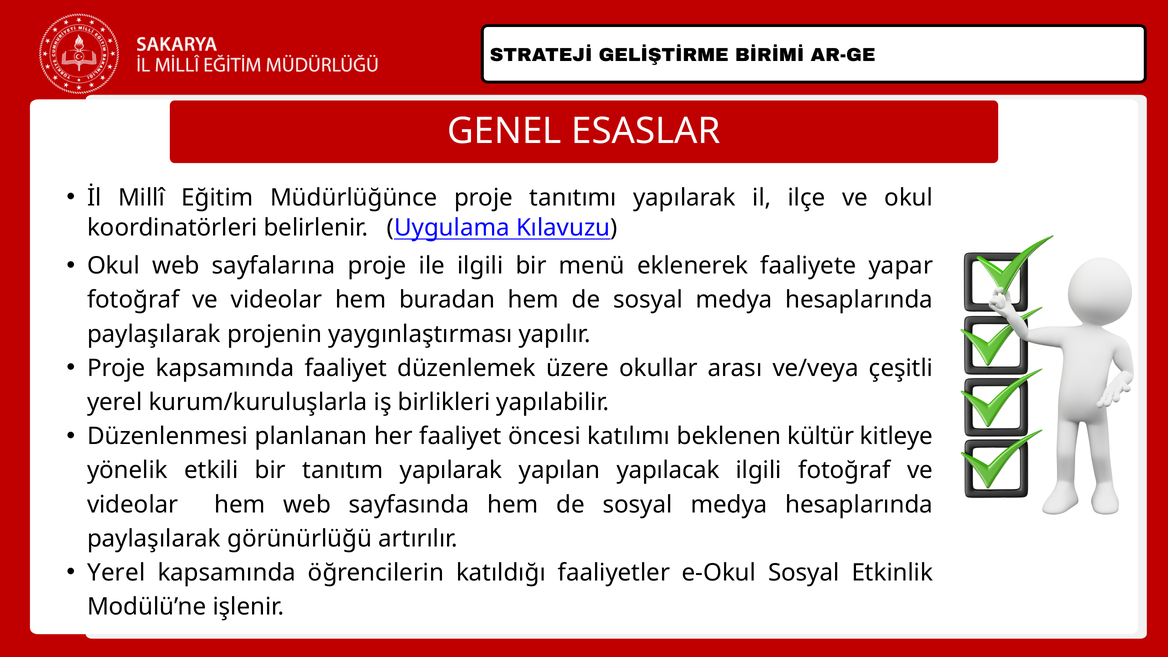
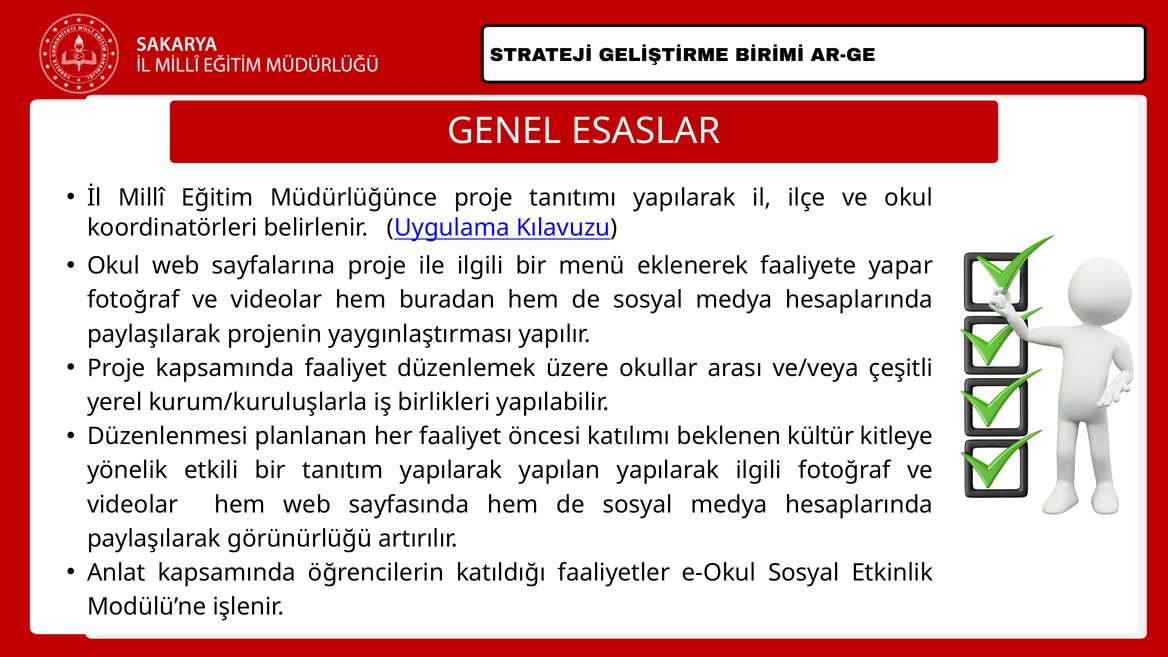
yapılan yapılacak: yapılacak -> yapılarak (668, 470)
Yerel: Yerel -> Anlat (116, 573)
